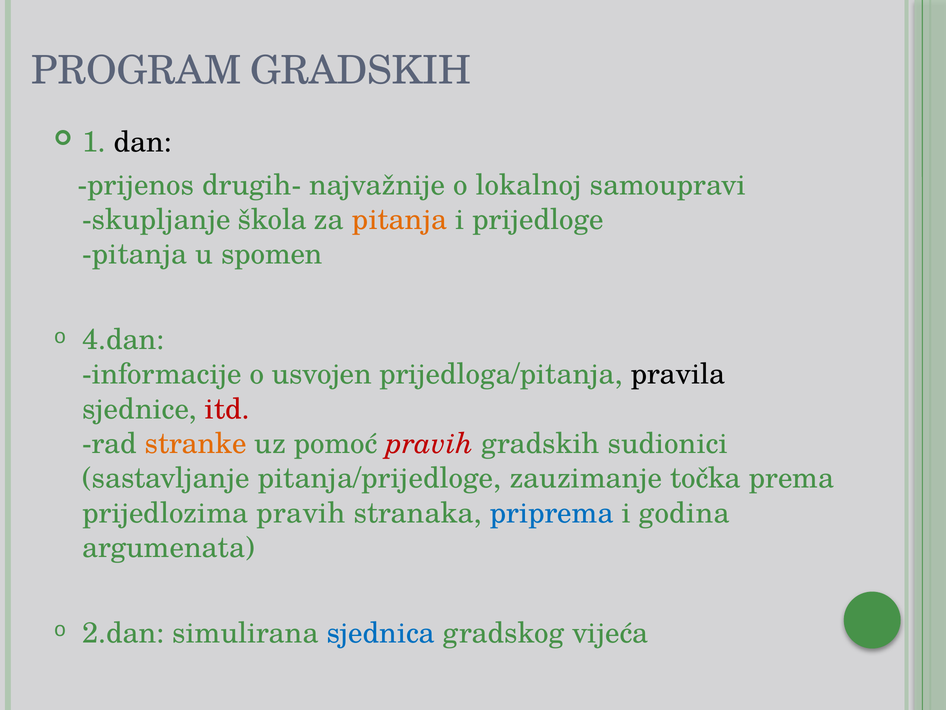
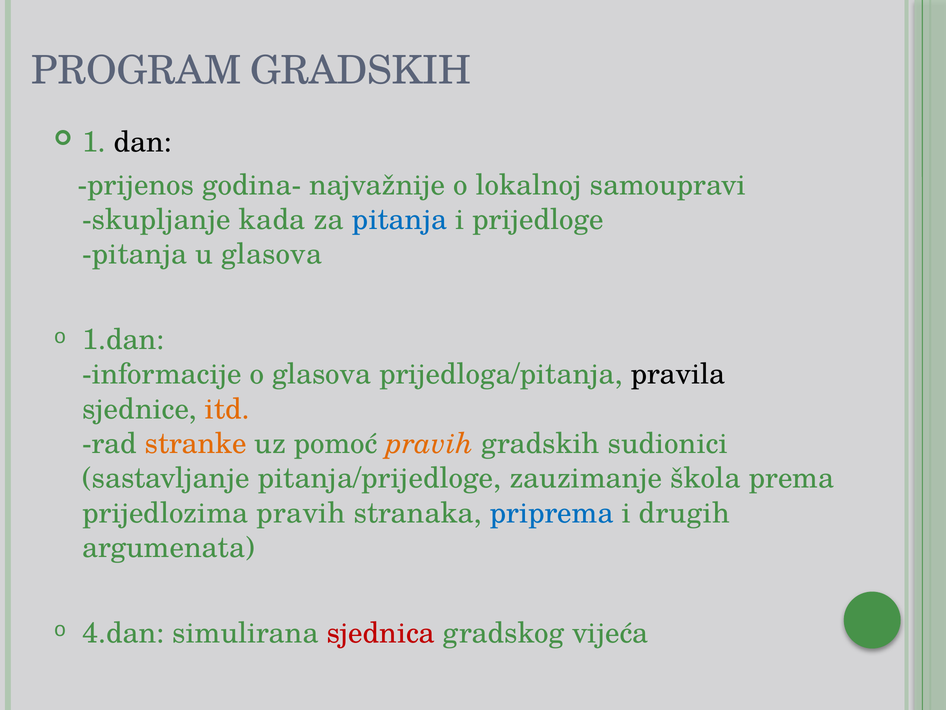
drugih-: drugih- -> godina- (252, 185)
škola: škola -> kada (272, 220)
pitanja colour: orange -> blue (400, 220)
u spomen: spomen -> glasova (272, 254)
4.dan: 4.dan -> 1.dan (123, 339)
o usvojen: usvojen -> glasova (322, 374)
itd colour: red -> orange (227, 409)
pravih colour: red -> orange (430, 443)
točka: točka -> škola (706, 478)
godina: godina -> drugih (684, 513)
2.dan: 2.dan -> 4.dan (123, 633)
sjednica colour: blue -> red (381, 633)
